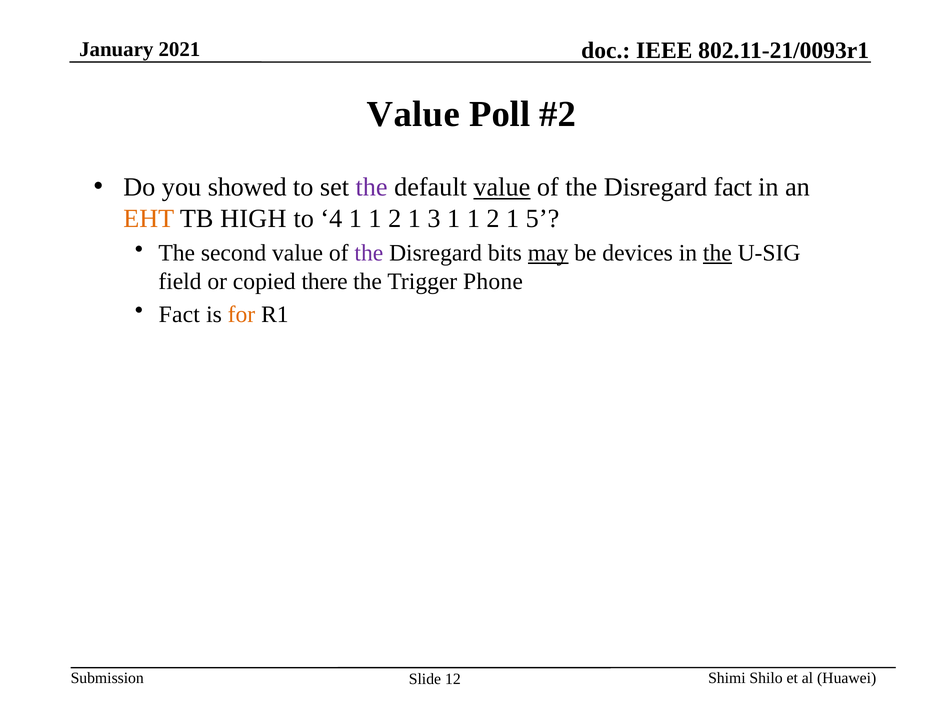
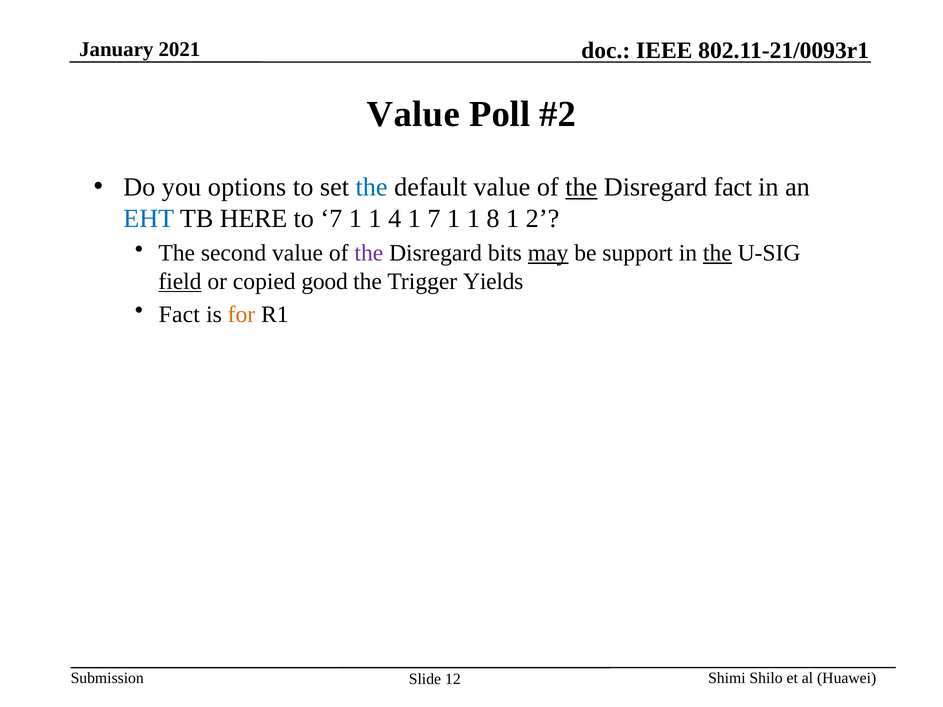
showed: showed -> options (247, 187)
the colour: purple -> blue (372, 187)
value underline: present -> none (502, 187)
the underline: none -> present (581, 187)
EHT colour: orange -> blue (149, 219)
HIGH: HIGH -> HERE (254, 219)
to 4: 4 -> 7 (331, 219)
2: 2 -> 4 (395, 219)
1 3: 3 -> 7 (434, 219)
2: 2 -> 8 (493, 219)
5: 5 -> 2 (542, 219)
devices: devices -> support (638, 253)
field underline: none -> present (180, 281)
there: there -> good (325, 281)
Phone: Phone -> Yields (493, 281)
